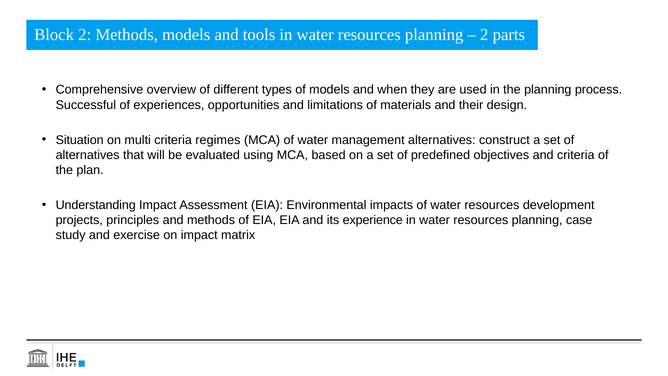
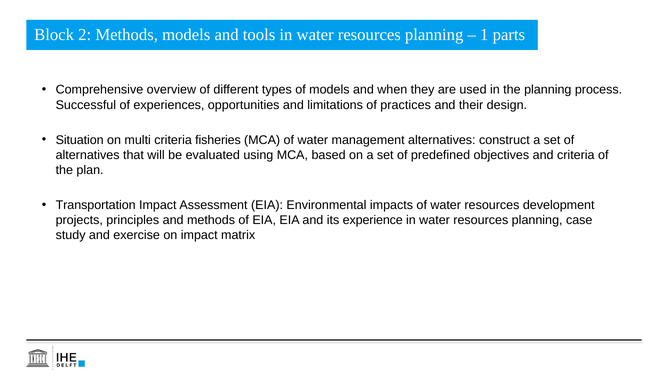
2: 2 -> 1 (484, 35)
materials: materials -> practices (406, 105)
regimes: regimes -> fisheries (218, 140)
Understanding: Understanding -> Transportation (96, 205)
